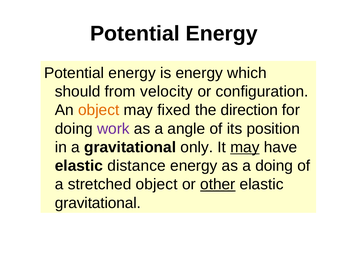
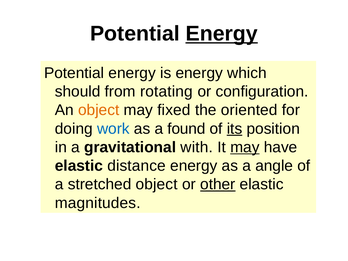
Energy underline: none -> present (222, 34)
velocity: velocity -> rotating (166, 92)
direction: direction -> oriented (249, 110)
work colour: purple -> blue (113, 129)
angle: angle -> found (186, 129)
its underline: none -> present (235, 129)
only: only -> with (197, 147)
a doing: doing -> angle (274, 166)
gravitational: gravitational -> magnitudes (98, 203)
